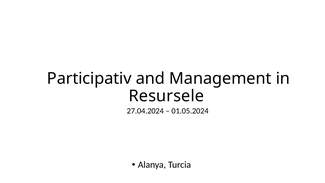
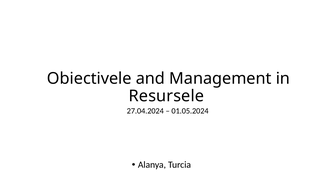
Participativ: Participativ -> Obiectivele (89, 78)
